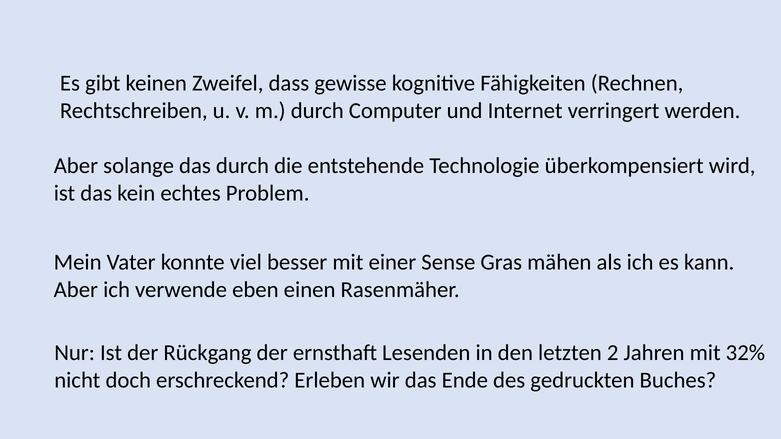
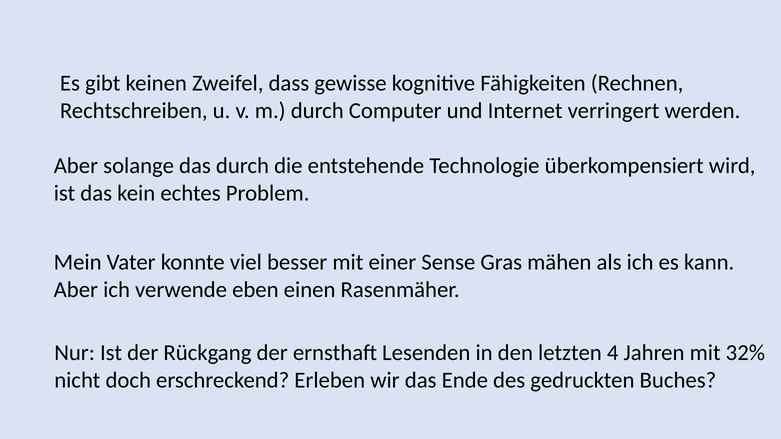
2: 2 -> 4 (613, 353)
